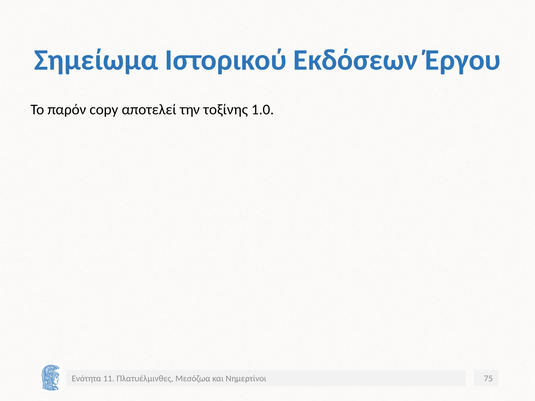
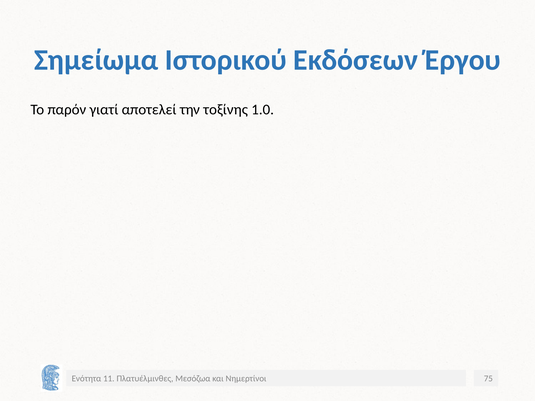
copy: copy -> γιατί (104, 110)
